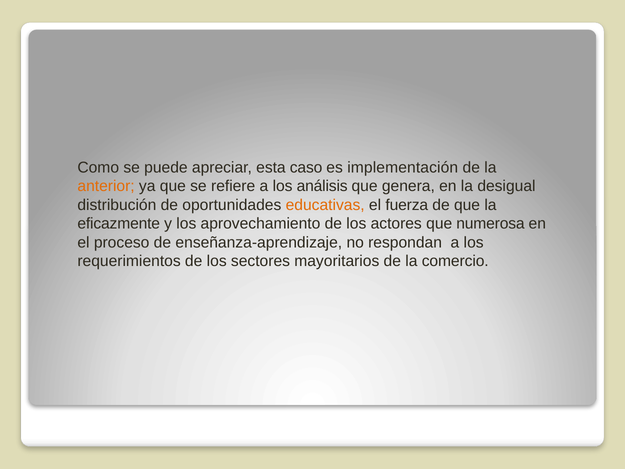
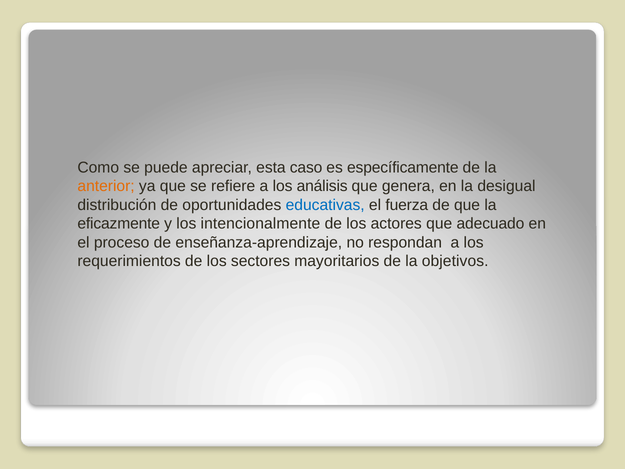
implementación: implementación -> específicamente (403, 167)
educativas colour: orange -> blue (325, 205)
aprovechamiento: aprovechamiento -> intencionalmente (260, 224)
numerosa: numerosa -> adecuado (490, 224)
comercio: comercio -> objetivos (455, 261)
